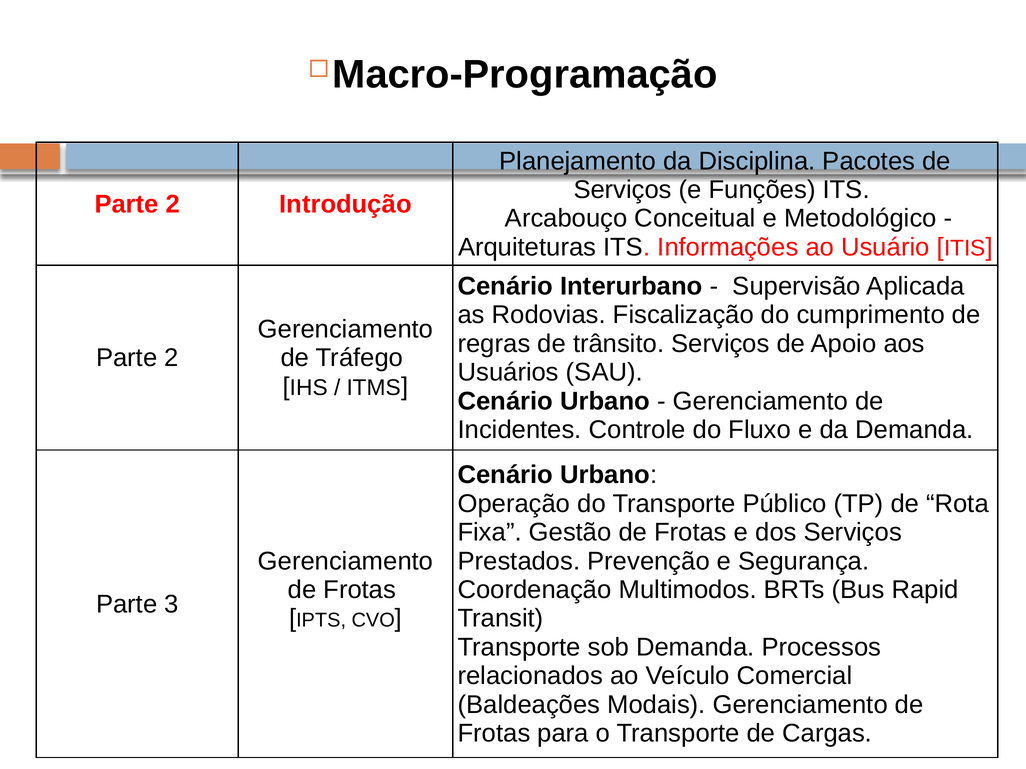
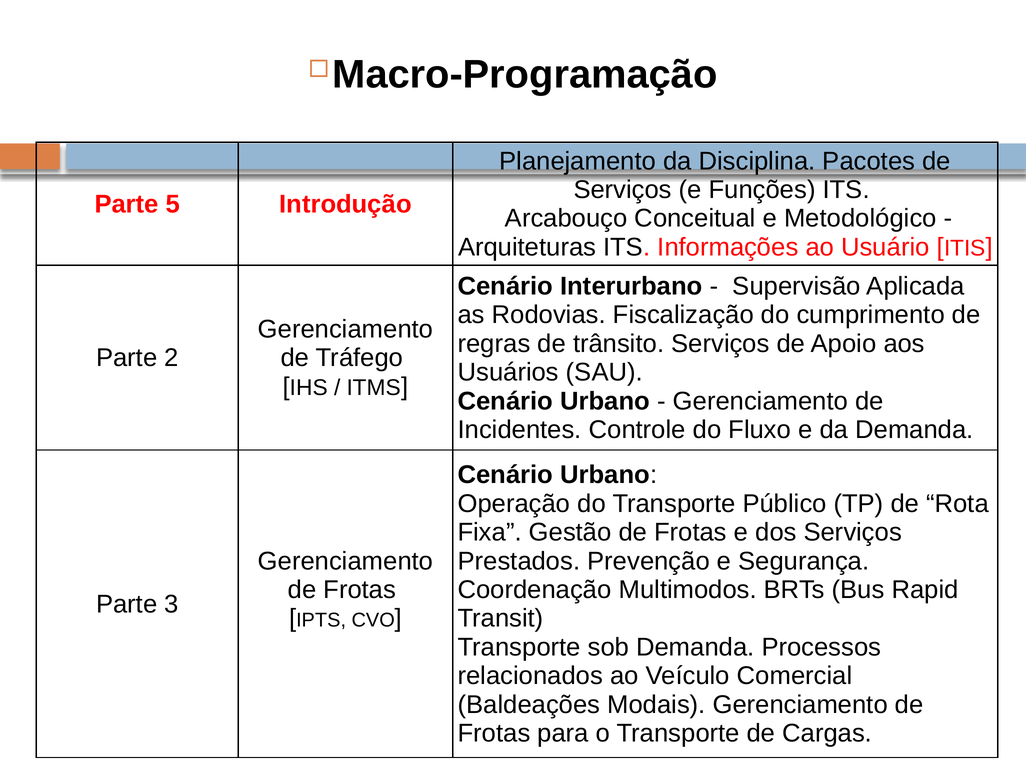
2: 2 -> 5 (173, 204)
